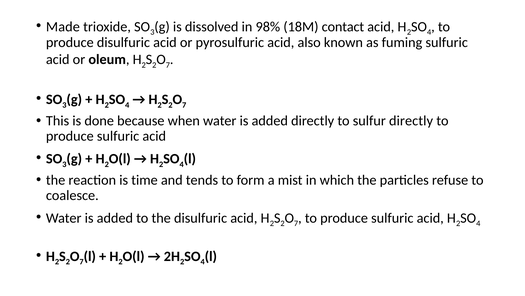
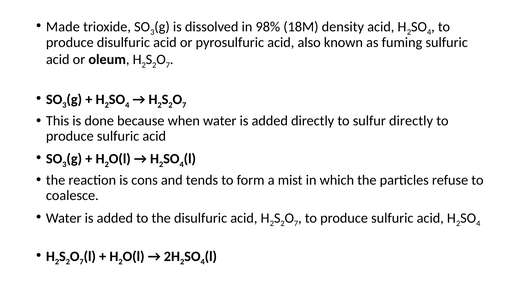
contact: contact -> density (343, 27)
time: time -> cons (145, 180)
